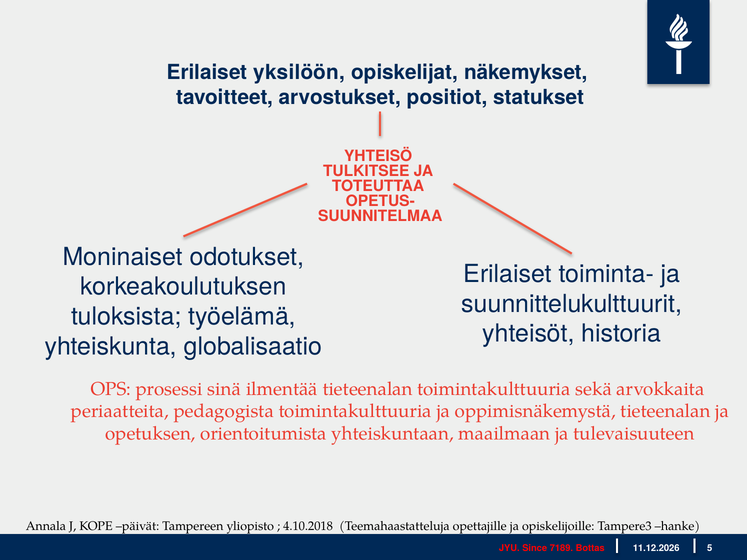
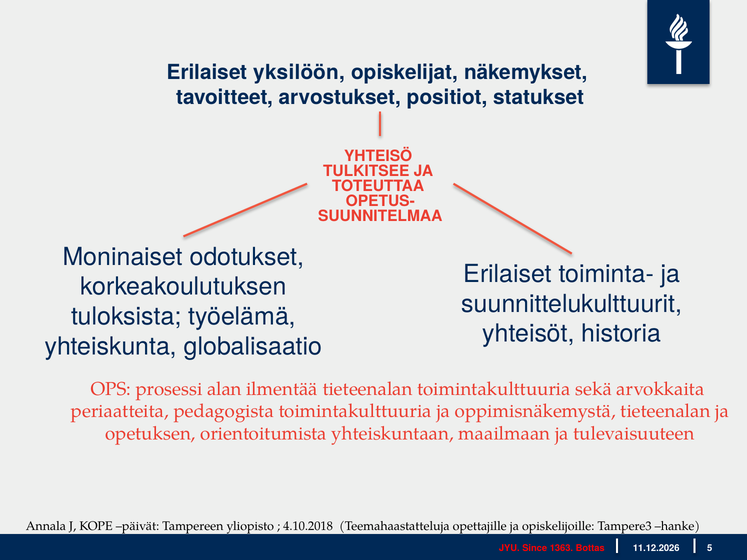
sinä: sinä -> alan (224, 389)
7189: 7189 -> 1363 (561, 549)
